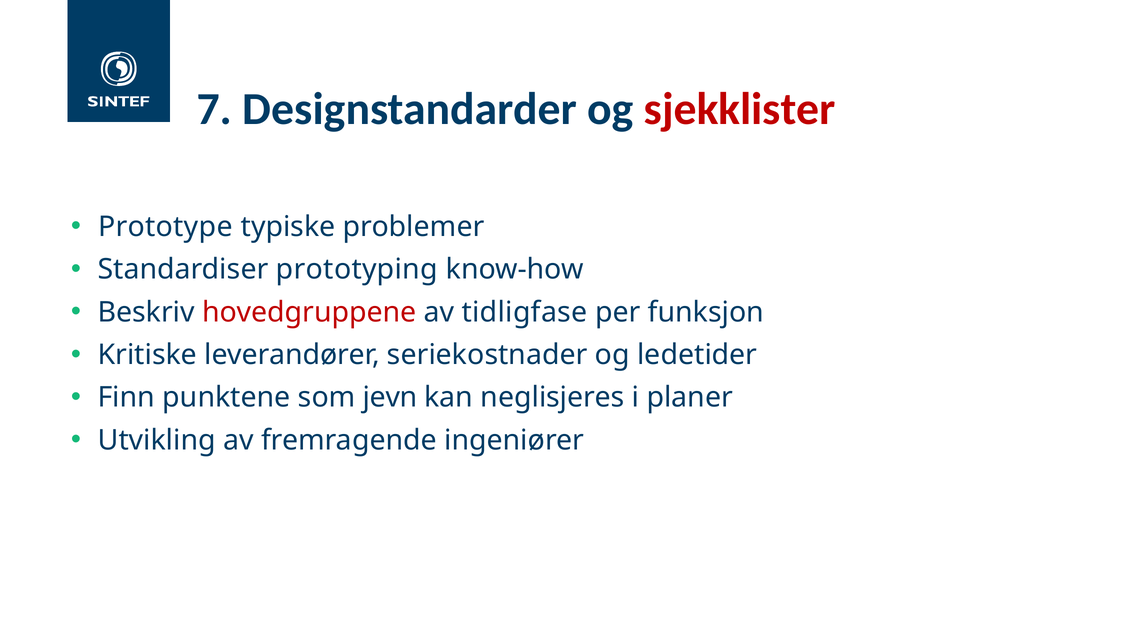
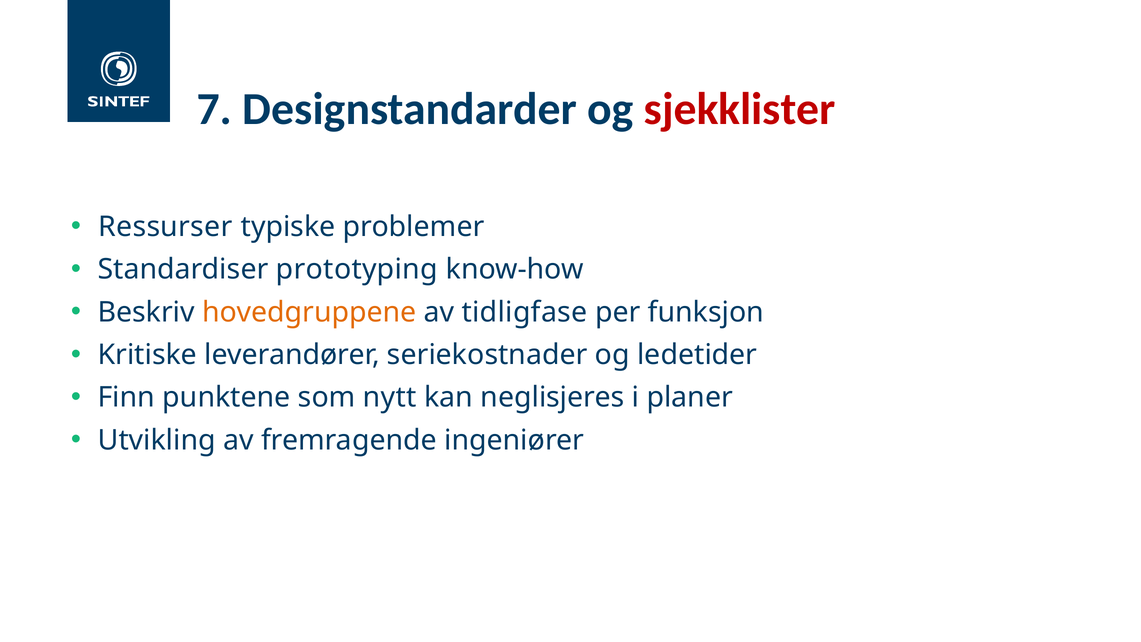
Prototype: Prototype -> Ressurser (165, 227)
hovedgruppene colour: red -> orange (309, 312)
jevn: jevn -> nytt (390, 397)
